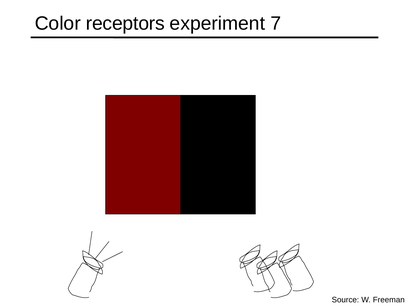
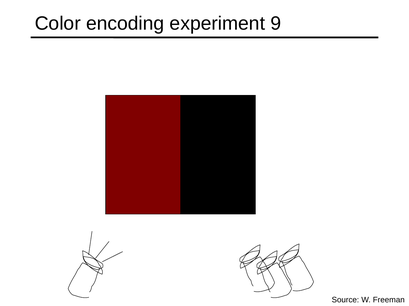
receptors: receptors -> encoding (125, 23)
7: 7 -> 9 (276, 23)
